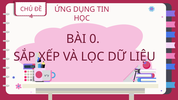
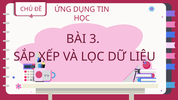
0: 0 -> 3 (94, 39)
